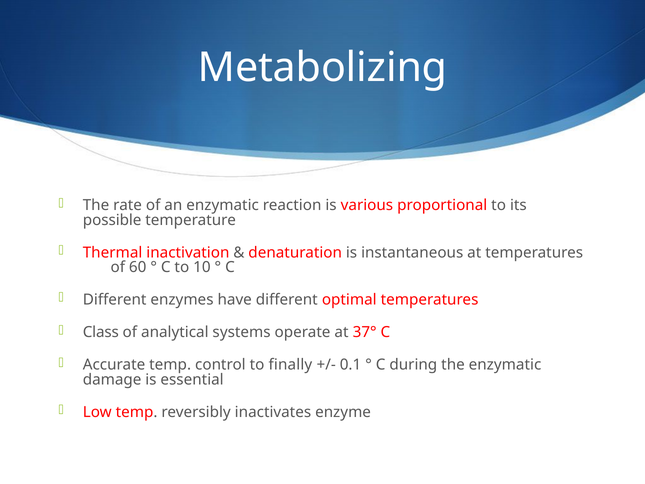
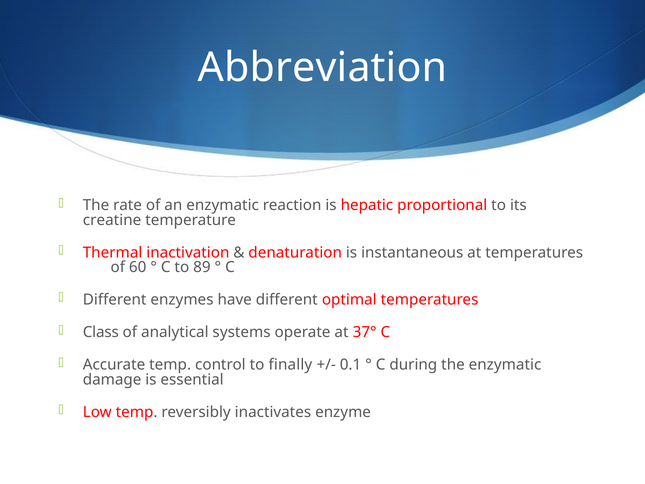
Metabolizing: Metabolizing -> Abbreviation (322, 67)
various: various -> hepatic (367, 205)
possible: possible -> creatine (112, 220)
10: 10 -> 89 (202, 267)
